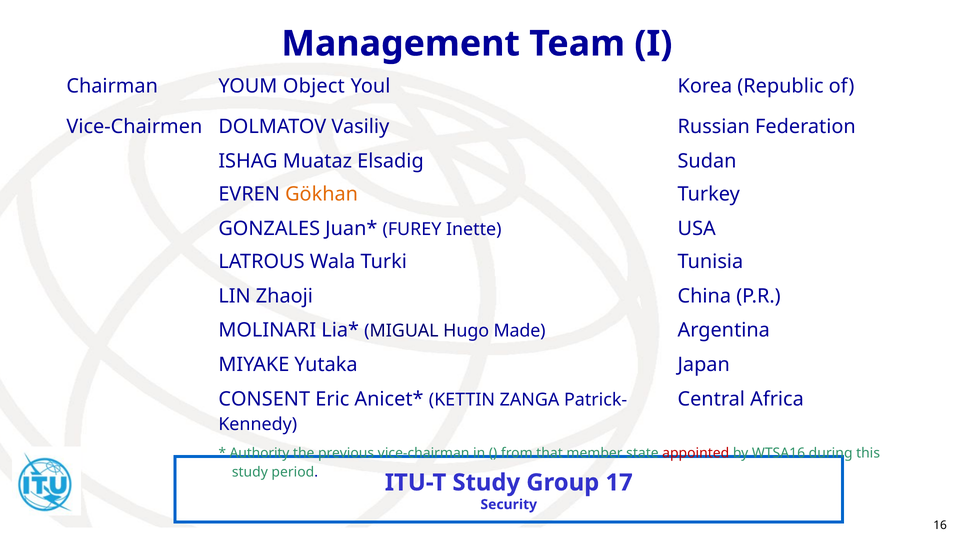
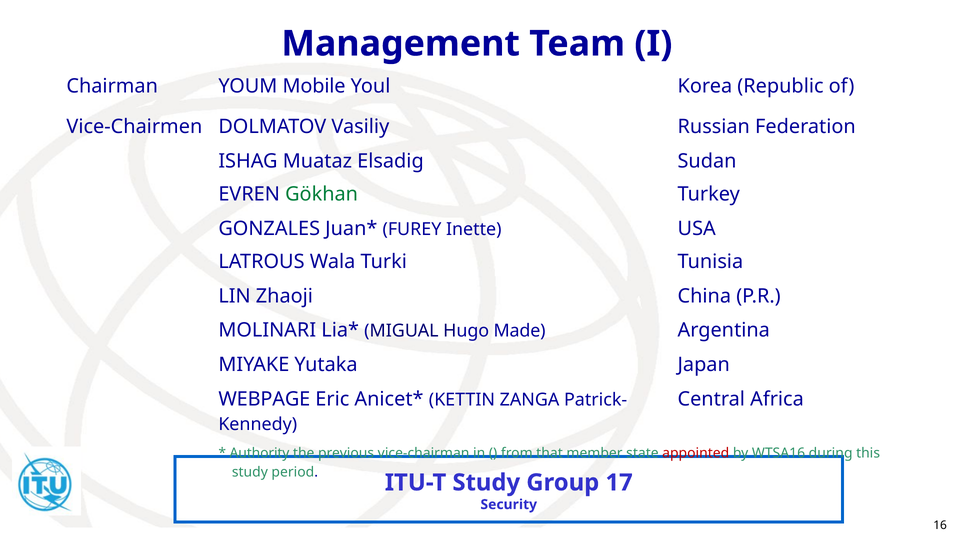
Object: Object -> Mobile (314, 86)
Gökhan colour: orange -> green (322, 194)
CONSENT: CONSENT -> WEBPAGE (264, 399)
